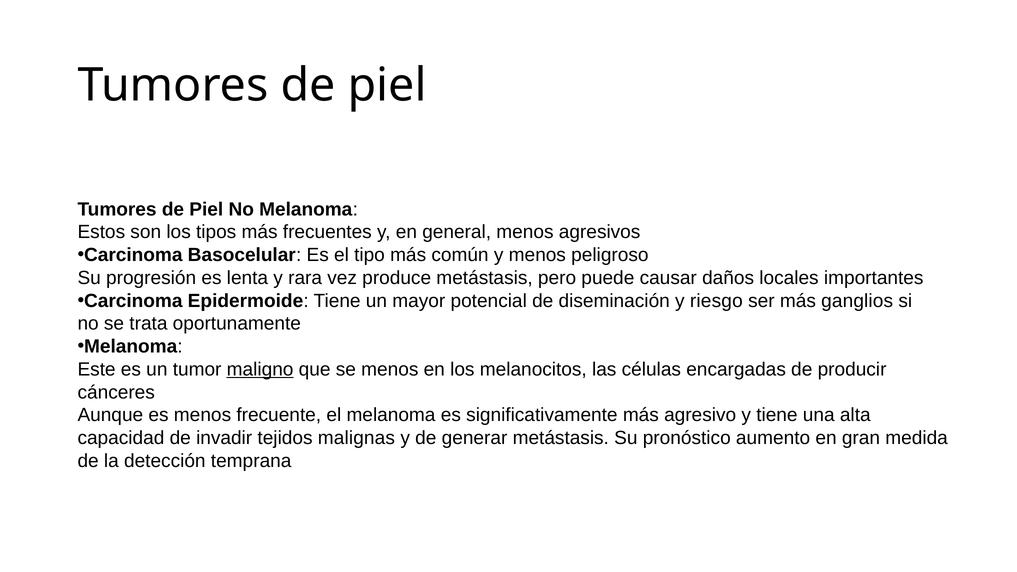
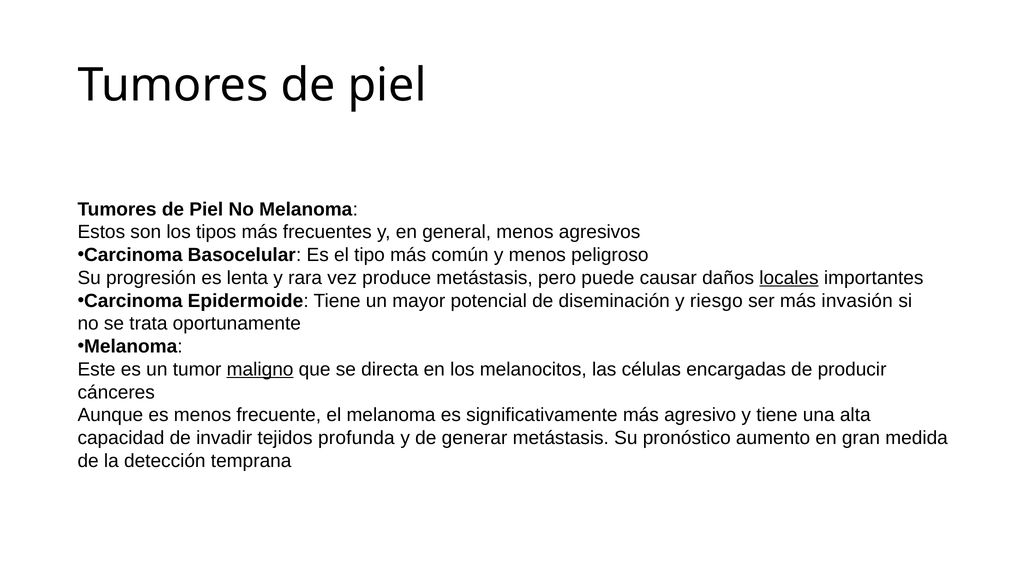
locales underline: none -> present (789, 278)
ganglios: ganglios -> invasión (857, 301)
se menos: menos -> directa (390, 369)
malignas: malignas -> profunda (356, 438)
